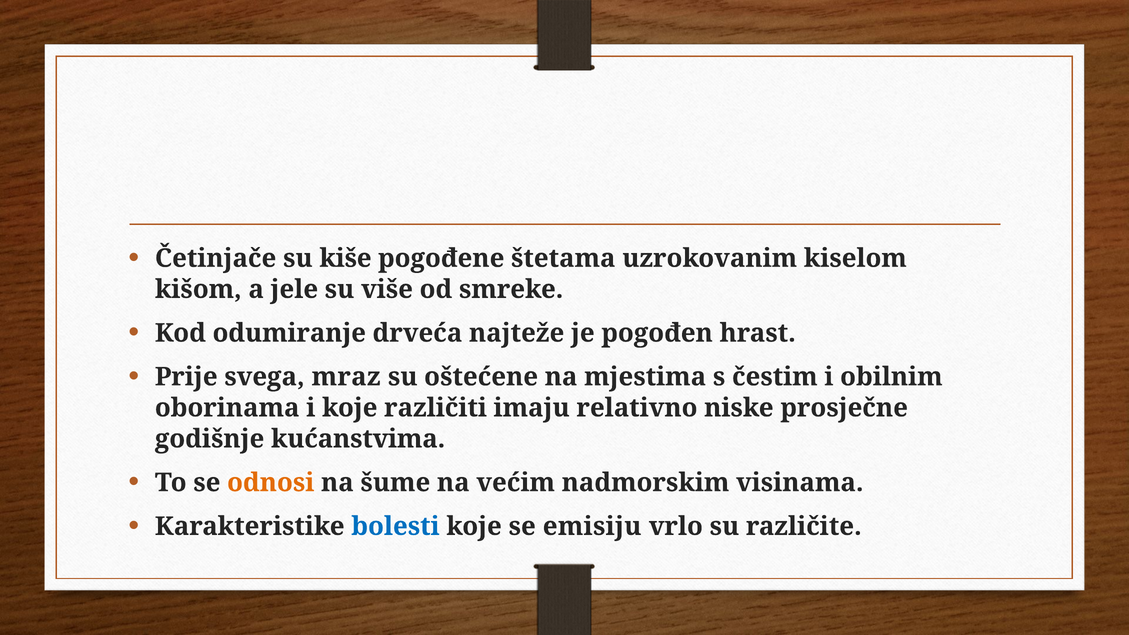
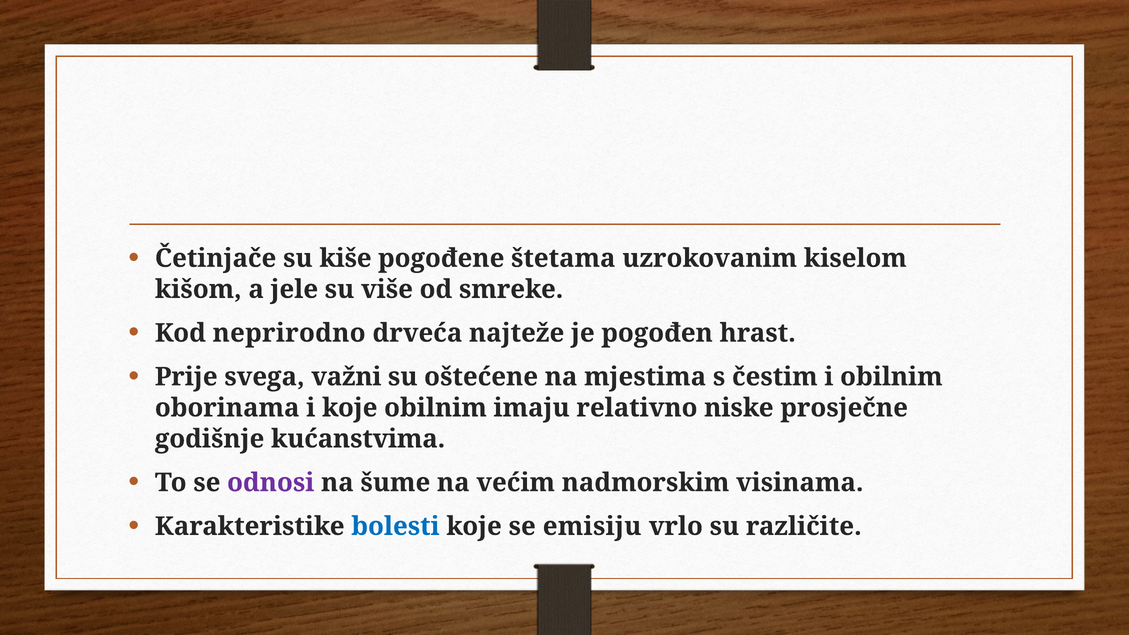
odumiranje: odumiranje -> neprirodno (289, 333)
mraz: mraz -> važni (346, 377)
koje različiti: različiti -> obilnim (435, 408)
odnosi colour: orange -> purple (271, 483)
